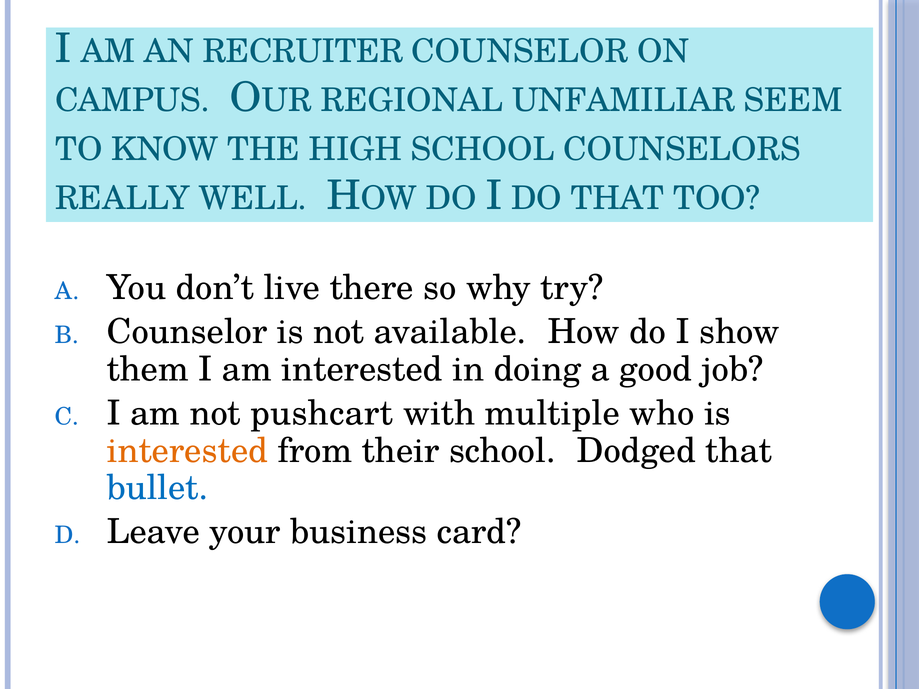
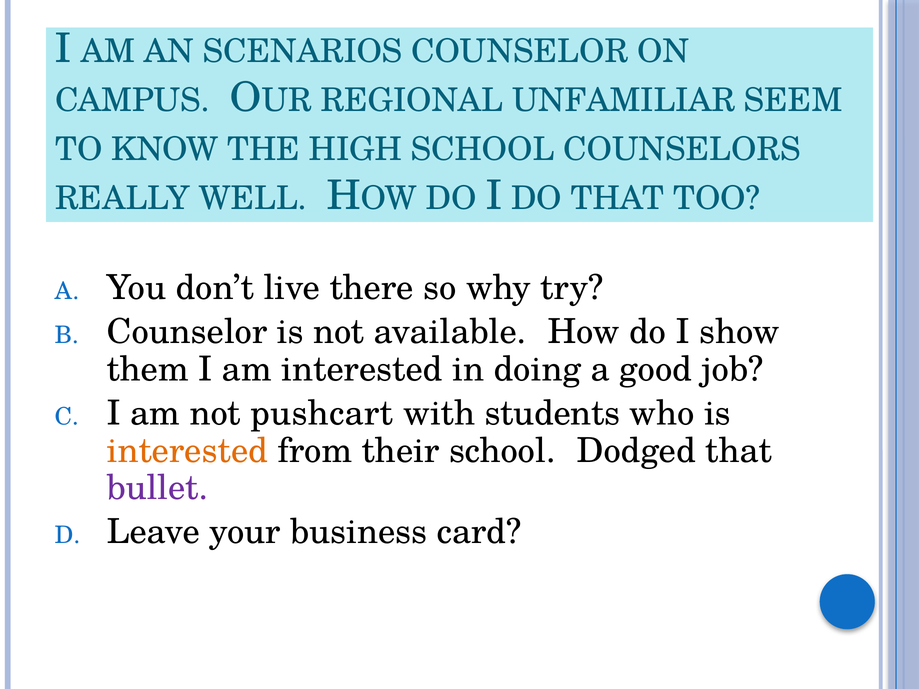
RECRUITER: RECRUITER -> SCENARIOS (303, 51)
multiple: multiple -> students (552, 414)
bullet colour: blue -> purple (157, 488)
